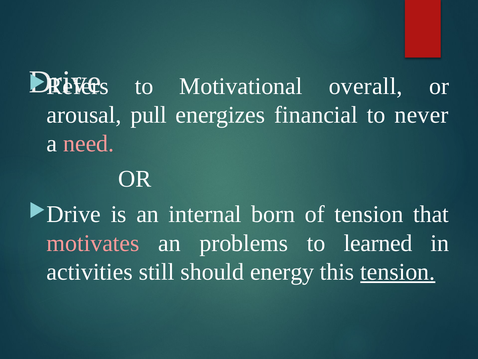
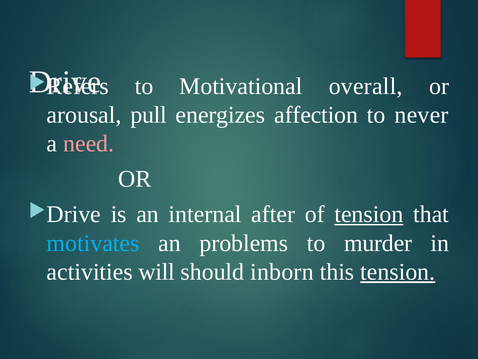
financial: financial -> affection (316, 115)
born: born -> after (273, 214)
tension underline: none -> present (369, 214)
motivates colour: pink -> light blue (93, 243)
learned: learned -> murder (378, 243)
still: still -> will (157, 271)
energy: energy -> inborn (282, 271)
